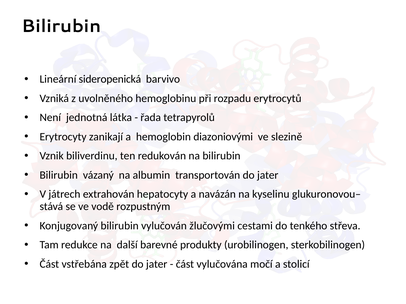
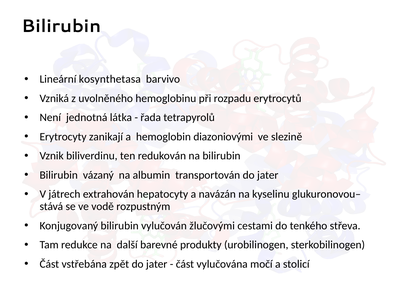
sideropenická: sideropenická -> kosynthetasa (110, 79)
